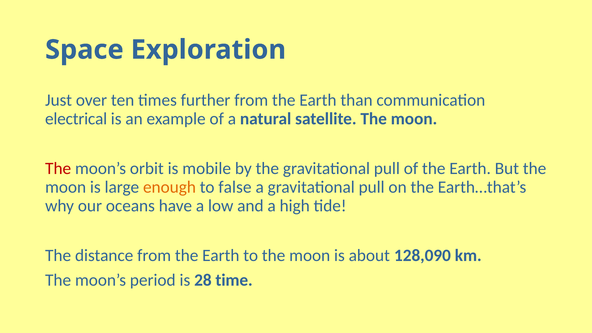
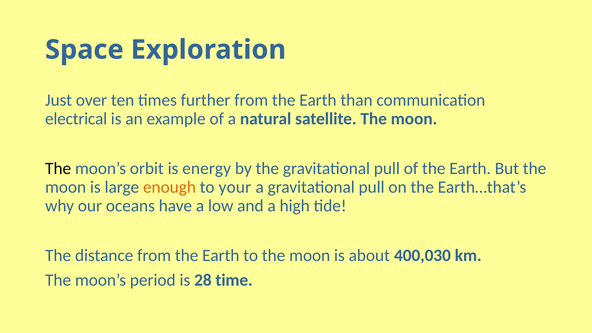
The colour: red -> black (58, 168)
mobile: mobile -> energy (207, 168)
false: false -> your (235, 187)
128,090: 128,090 -> 400,030 (422, 255)
